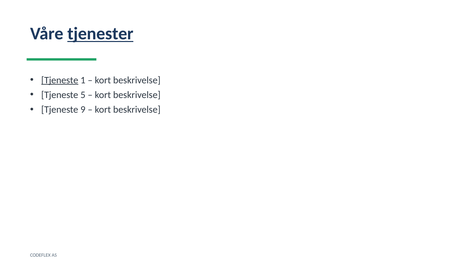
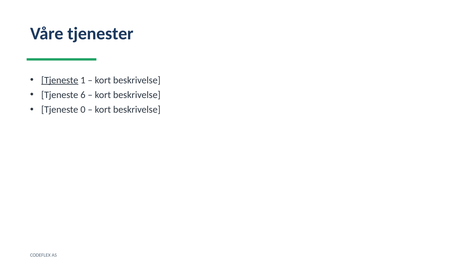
tjenester underline: present -> none (100, 34)
5: 5 -> 6 (83, 95)
9: 9 -> 0 (83, 110)
